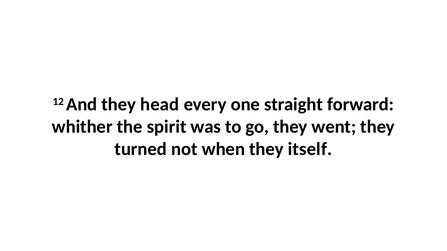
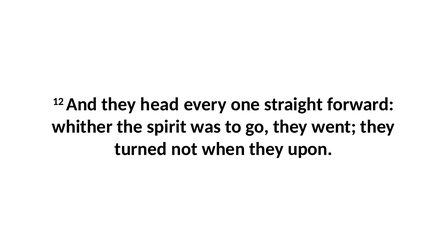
itself: itself -> upon (310, 149)
